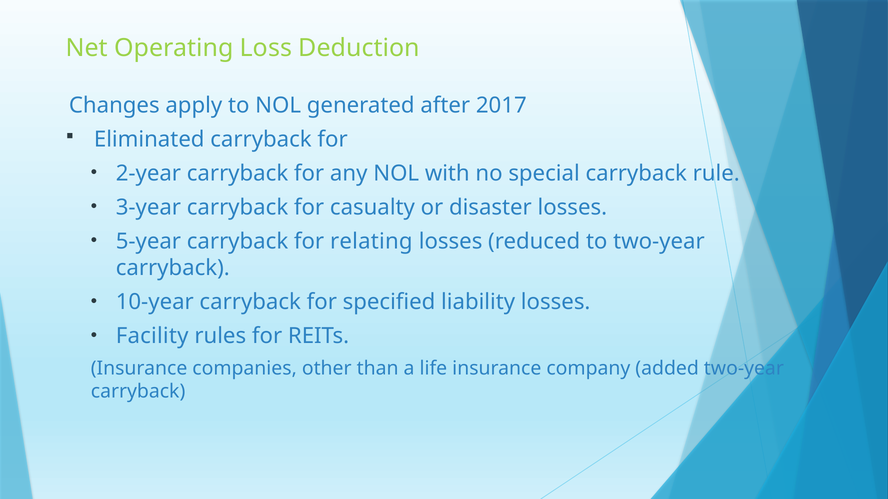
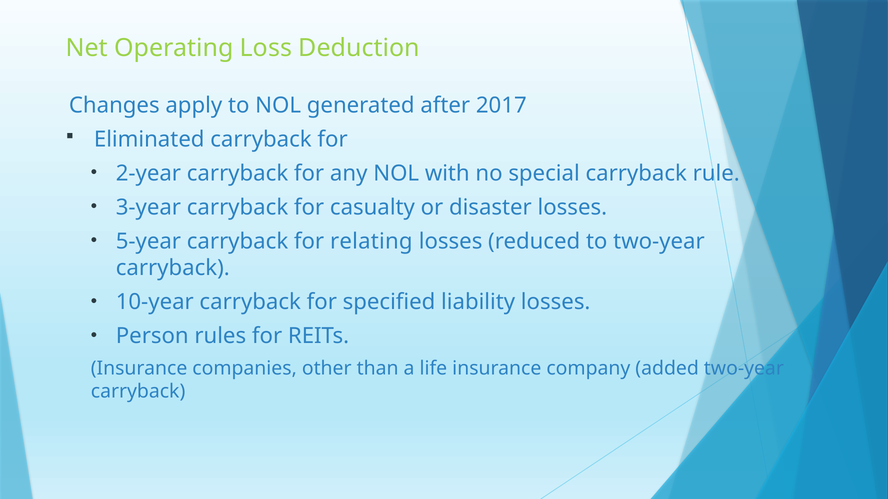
Facility: Facility -> Person (152, 336)
